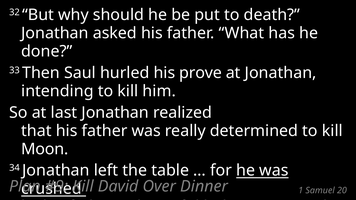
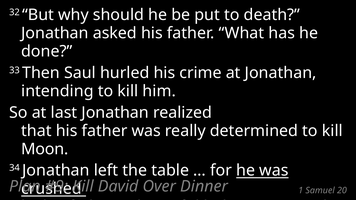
prove: prove -> crime (201, 73)
